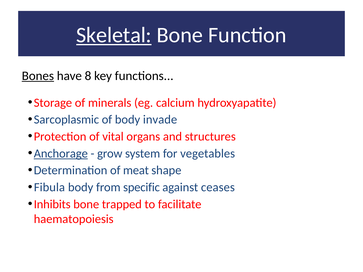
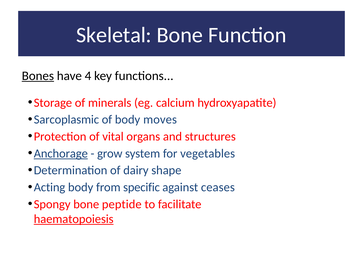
Skeletal underline: present -> none (114, 35)
8: 8 -> 4 (88, 76)
invade: invade -> moves (160, 120)
meat: meat -> dairy (136, 171)
Fibula: Fibula -> Acting (50, 187)
Inhibits: Inhibits -> Spongy (52, 204)
trapped: trapped -> peptide (122, 204)
haematopoiesis underline: none -> present (74, 219)
